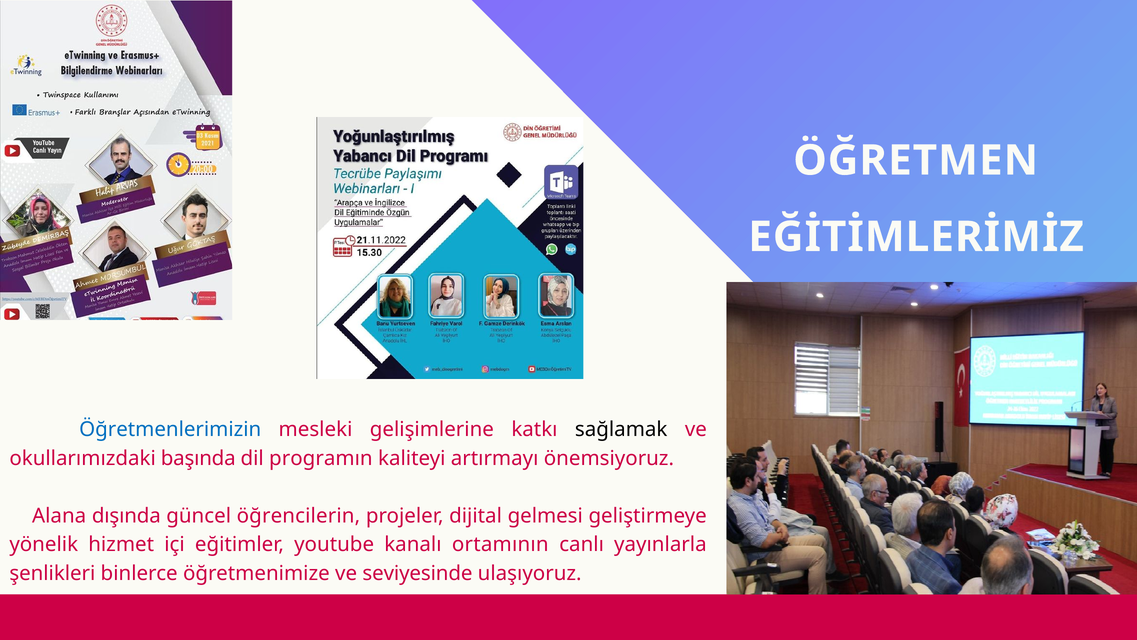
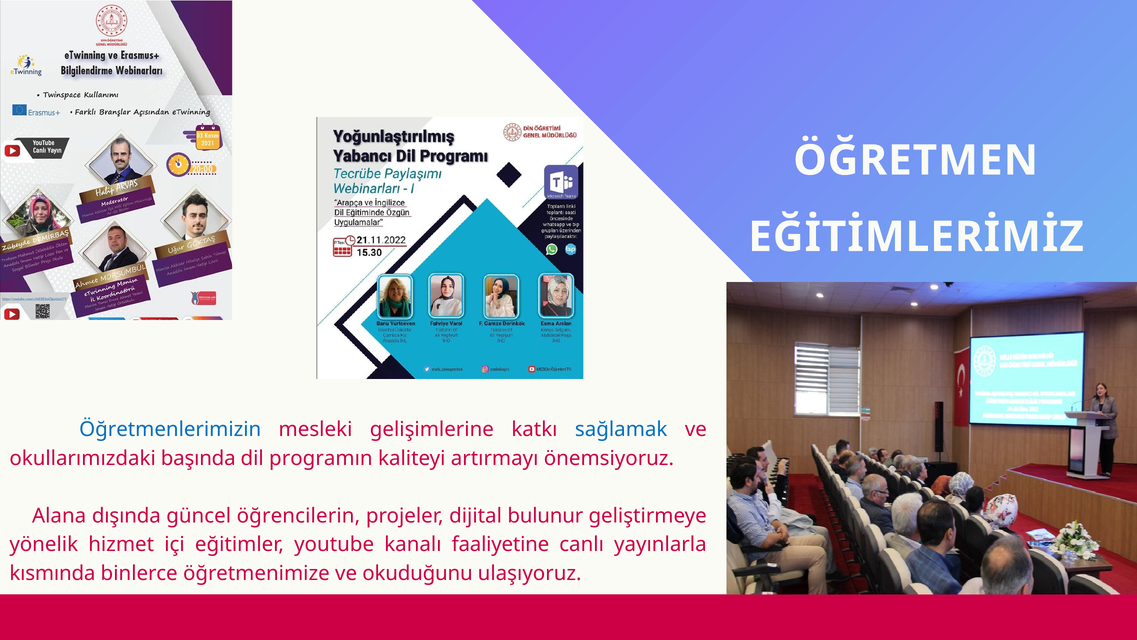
sağlamak colour: black -> blue (621, 429)
gelmesi: gelmesi -> bulunur (545, 516)
ortamının: ortamının -> faaliyetine (500, 544)
şenlikleri: şenlikleri -> kısmında (52, 573)
seviyesinde: seviyesinde -> okuduğunu (418, 573)
